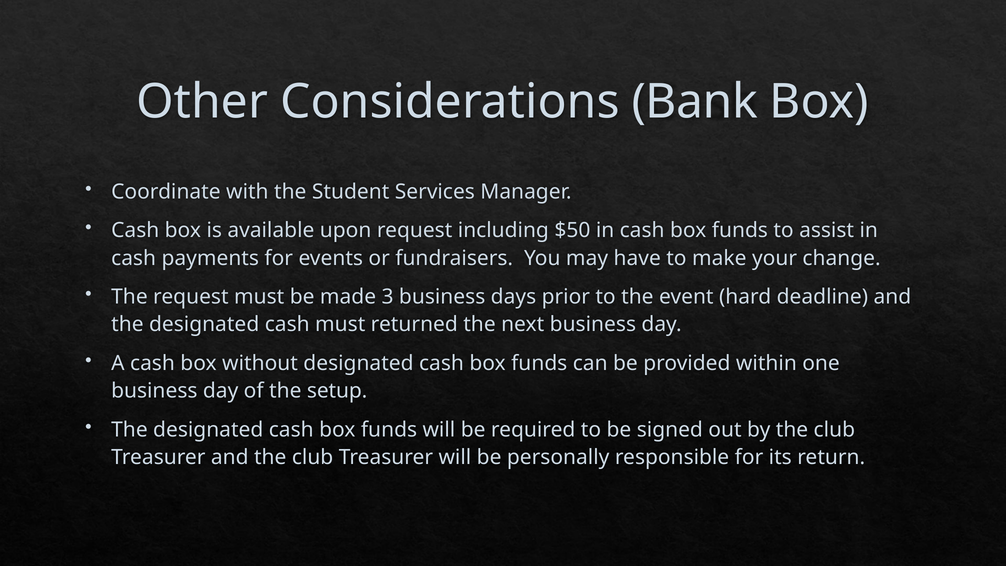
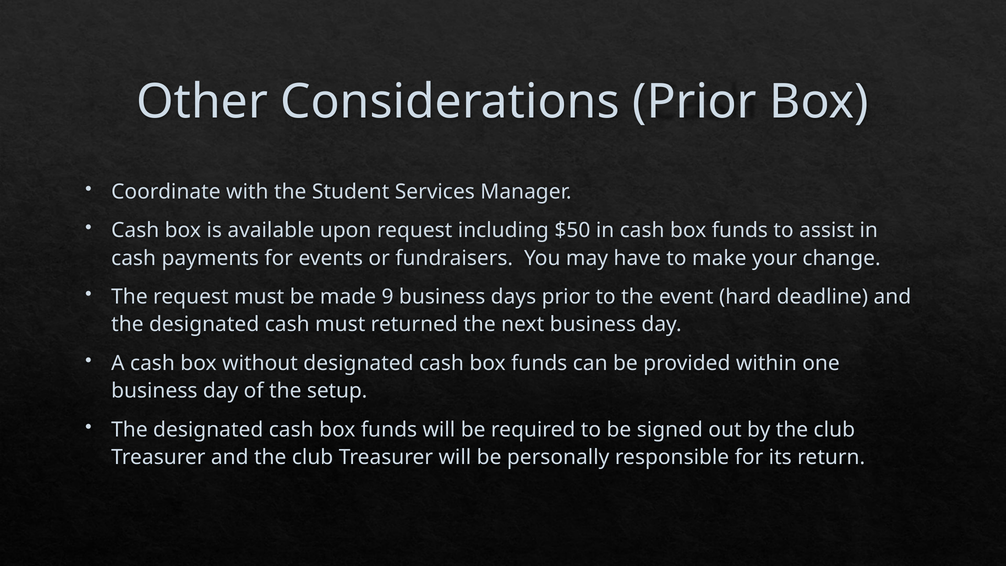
Considerations Bank: Bank -> Prior (695, 102)
3: 3 -> 9 (388, 297)
